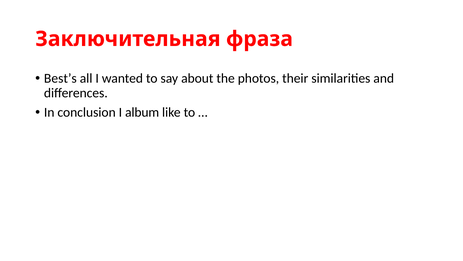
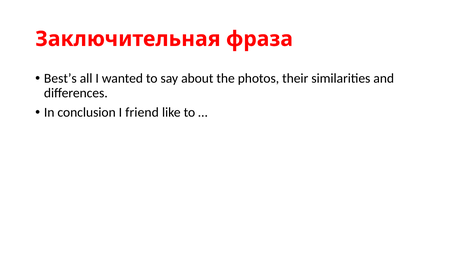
album: album -> friend (142, 112)
